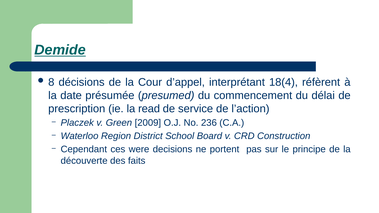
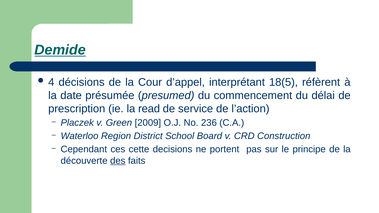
8: 8 -> 4 (51, 82)
18(4: 18(4 -> 18(5 (283, 82)
were: were -> cette (139, 149)
des underline: none -> present (118, 161)
